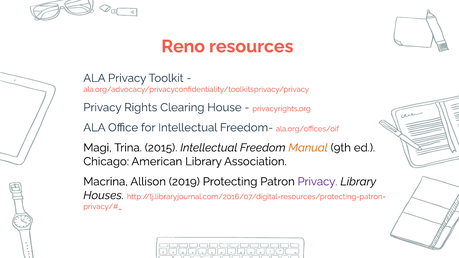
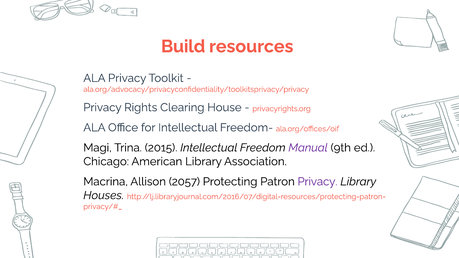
Reno: Reno -> Build (183, 46)
Manual colour: orange -> purple (308, 148)
2019: 2019 -> 2057 (184, 182)
